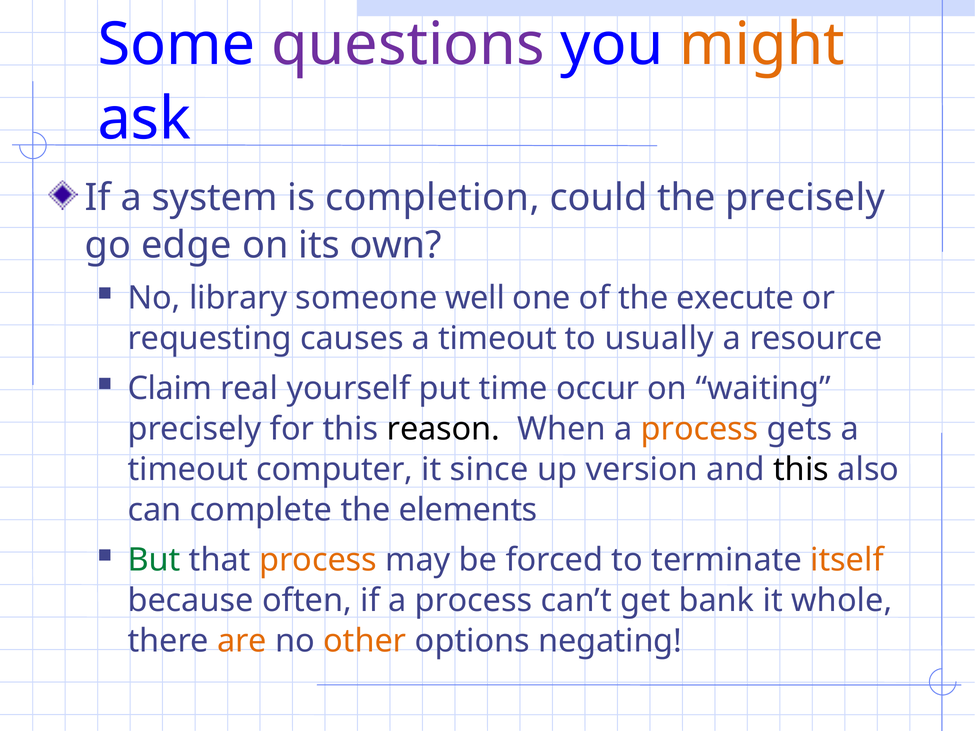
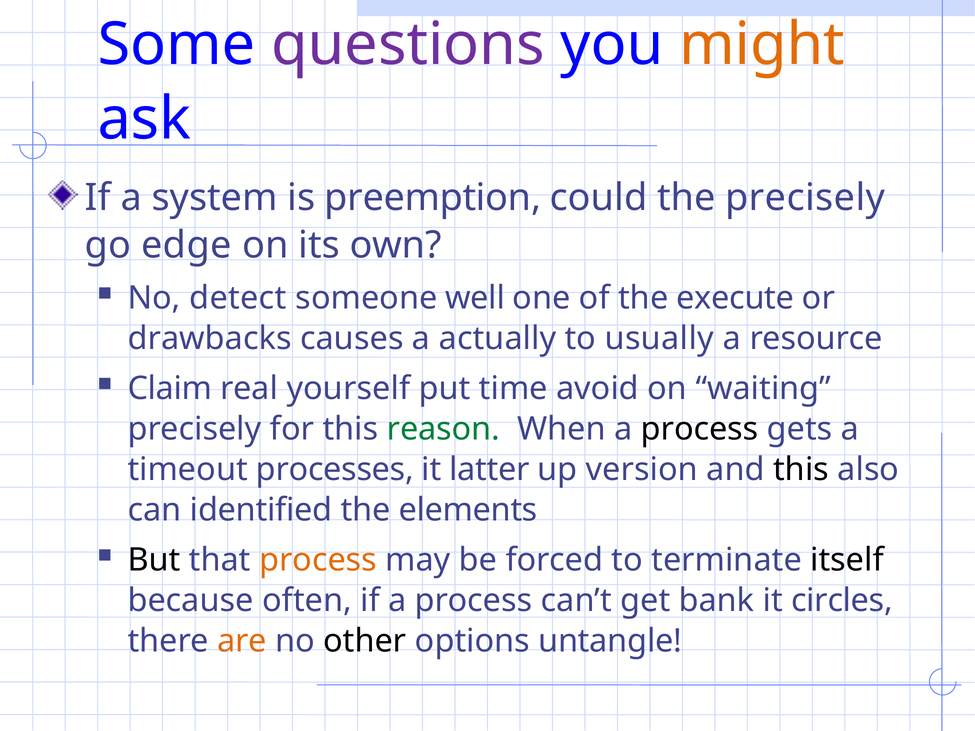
completion: completion -> preemption (433, 198)
library: library -> detect (238, 298)
requesting: requesting -> drawbacks (210, 339)
causes a timeout: timeout -> actually (497, 339)
occur: occur -> avoid (598, 389)
reason colour: black -> green (443, 429)
process colour: orange -> black (700, 429)
computer: computer -> processes (335, 470)
since: since -> latter (490, 470)
complete: complete -> identified (261, 510)
But colour: green -> black (154, 560)
itself colour: orange -> black (847, 560)
whole: whole -> circles (842, 601)
other colour: orange -> black (365, 641)
negating: negating -> untangle (610, 641)
